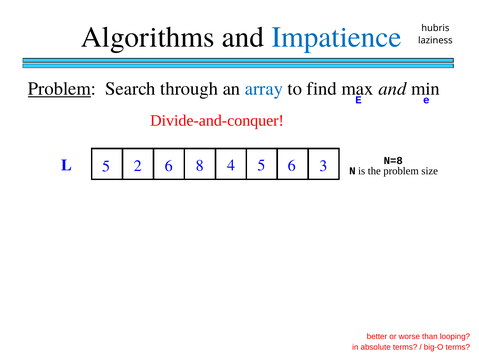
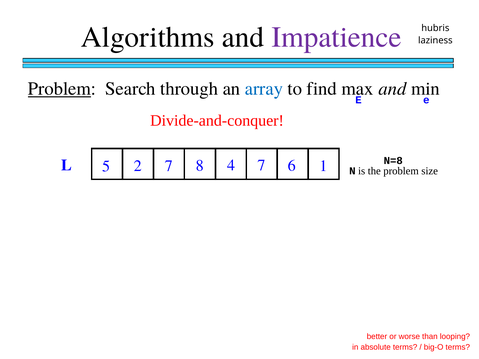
Impatience colour: blue -> purple (336, 37)
2 6: 6 -> 7 (169, 166)
4 5: 5 -> 7 (262, 165)
3: 3 -> 1 (323, 166)
